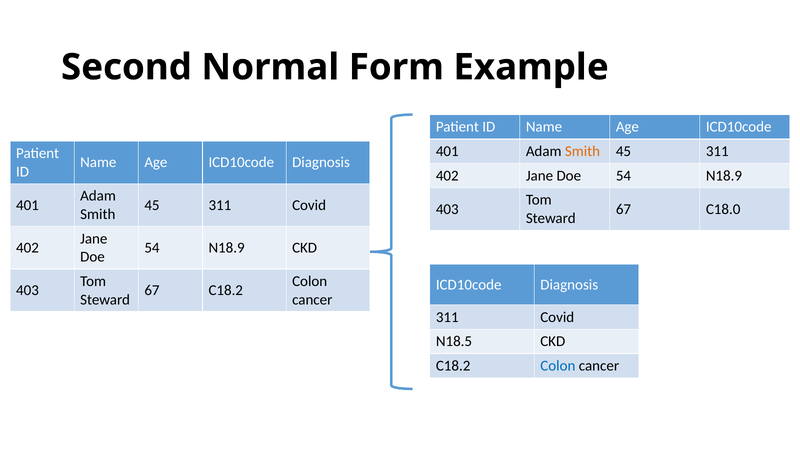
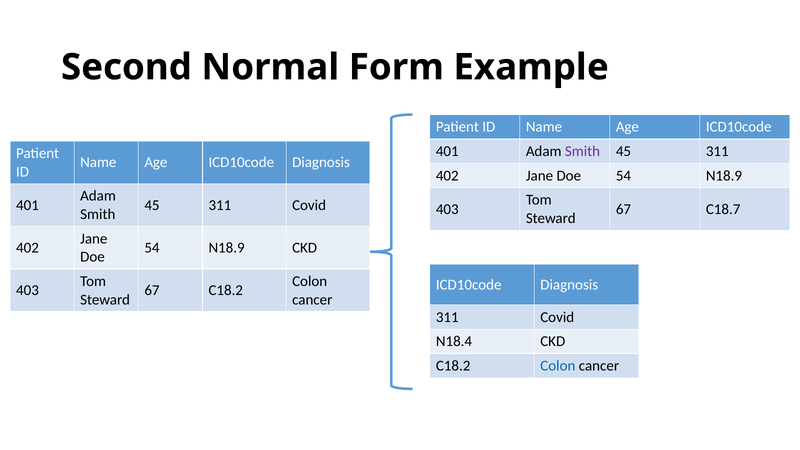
Smith colour: orange -> purple (583, 151)
C18.0: C18.0 -> C18.7 (723, 209)
N18.5: N18.5 -> N18.4 (454, 341)
